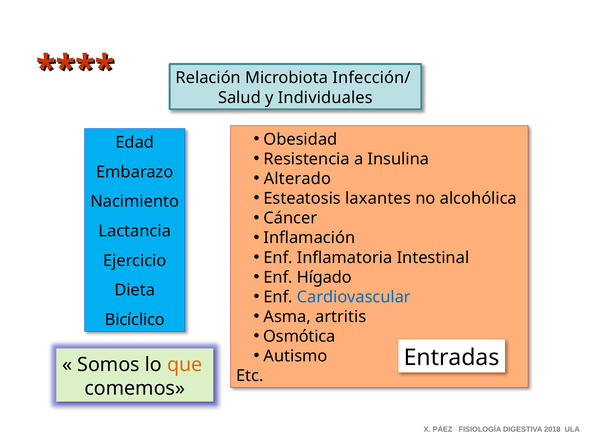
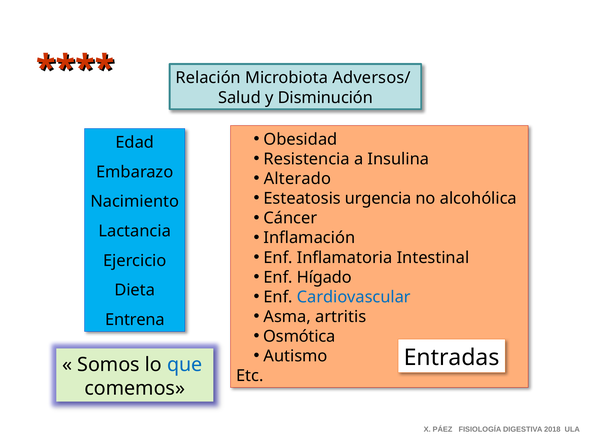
Infección/: Infección/ -> Adversos/ (372, 78)
Individuales: Individuales -> Disminución (325, 98)
laxantes: laxantes -> urgencia (378, 199)
Bicíclico: Bicíclico -> Entrena (135, 320)
que colour: orange -> blue (185, 365)
